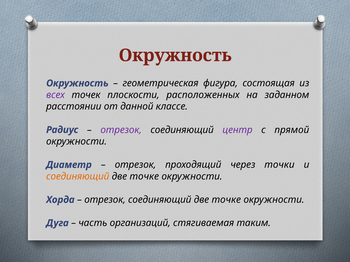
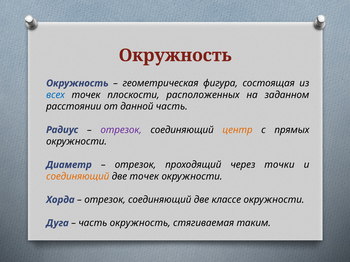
всех colour: purple -> blue (55, 95)
данной классе: классе -> часть (172, 107)
центр colour: purple -> orange (237, 130)
прямой: прямой -> прямых (292, 130)
точке: точке -> точек (144, 177)
отрезок соединяющий две точке: точке -> классе (226, 200)
часть организаций: организаций -> окружность (140, 223)
